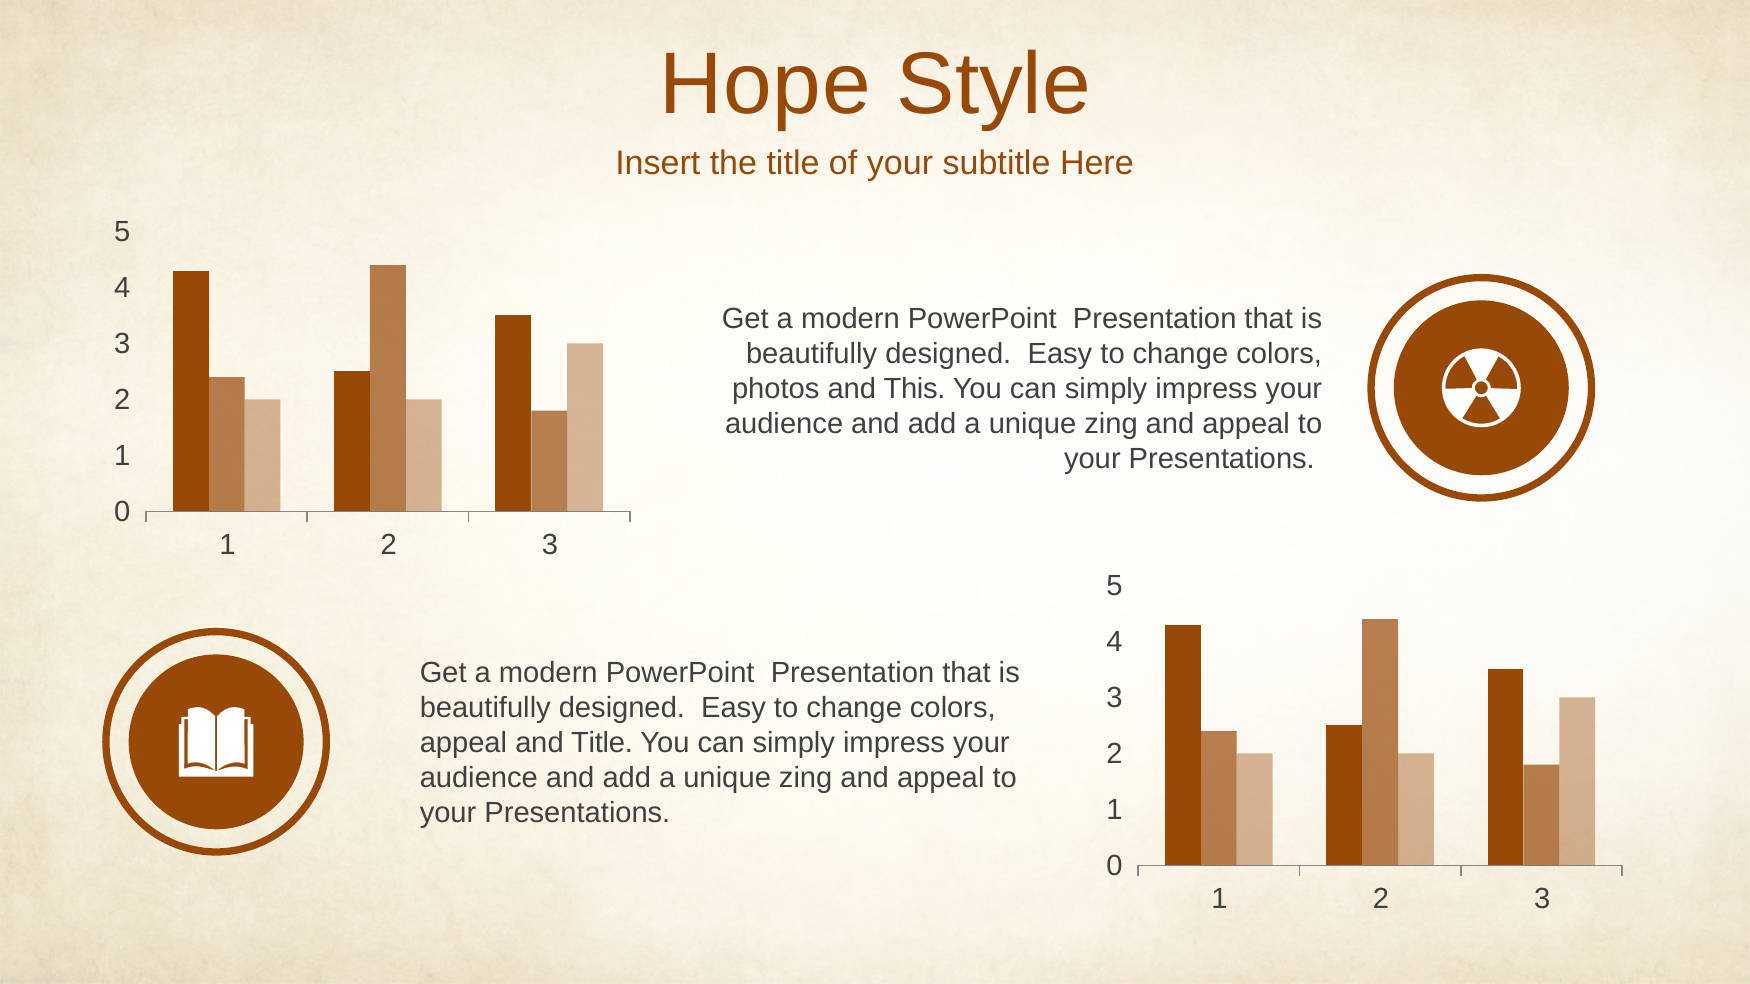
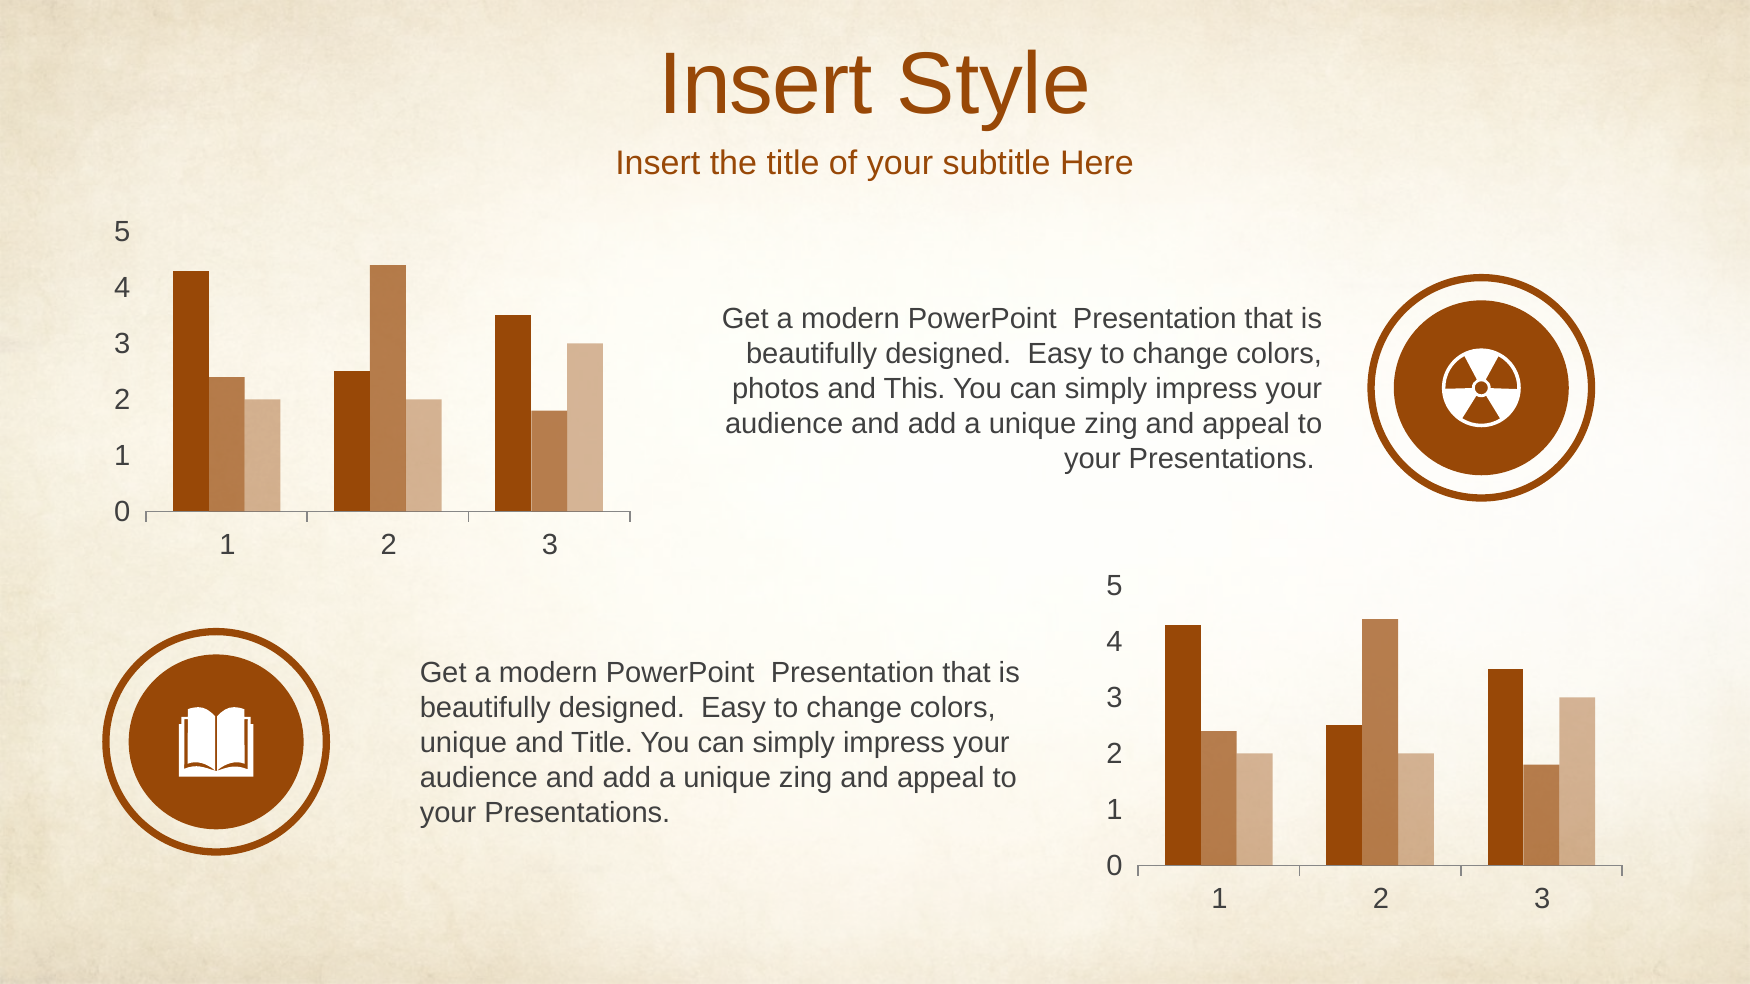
Hope: Hope -> Insert (766, 85)
appeal: appeal -> unique (463, 743)
